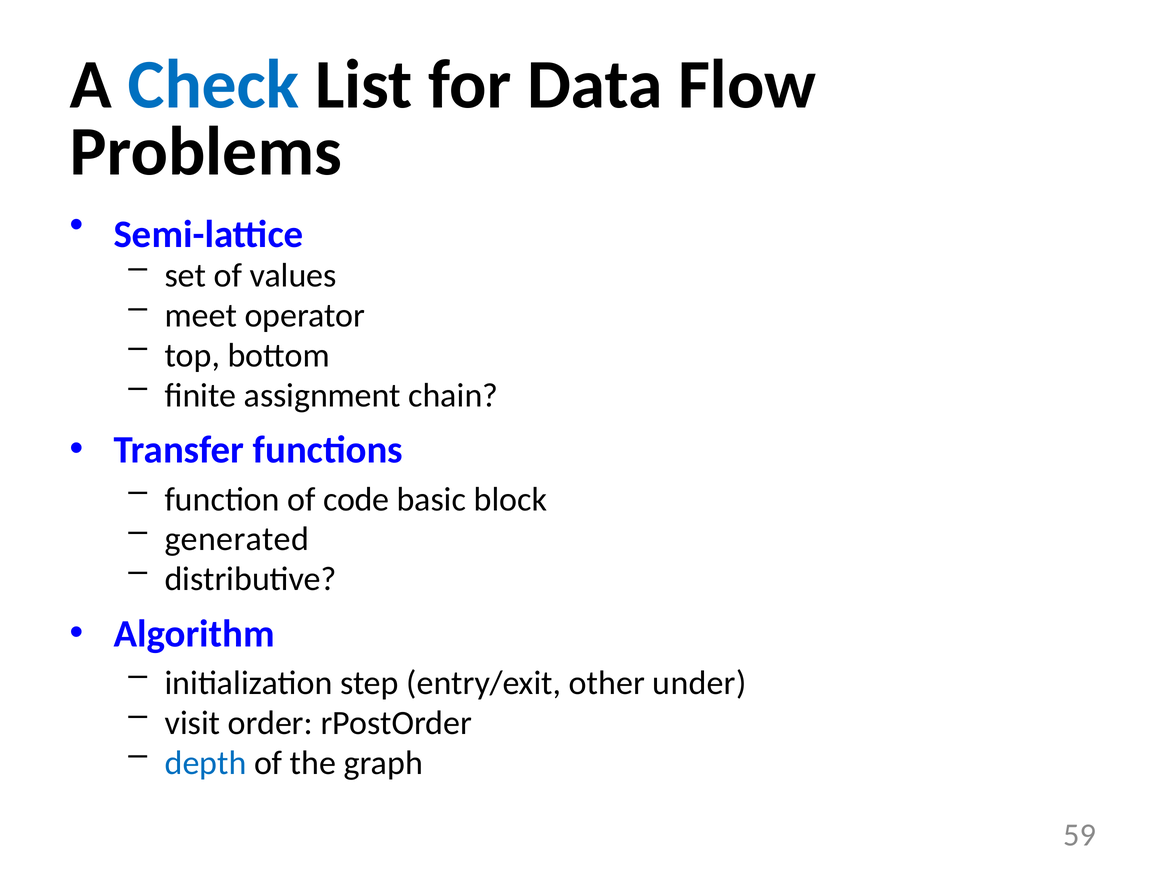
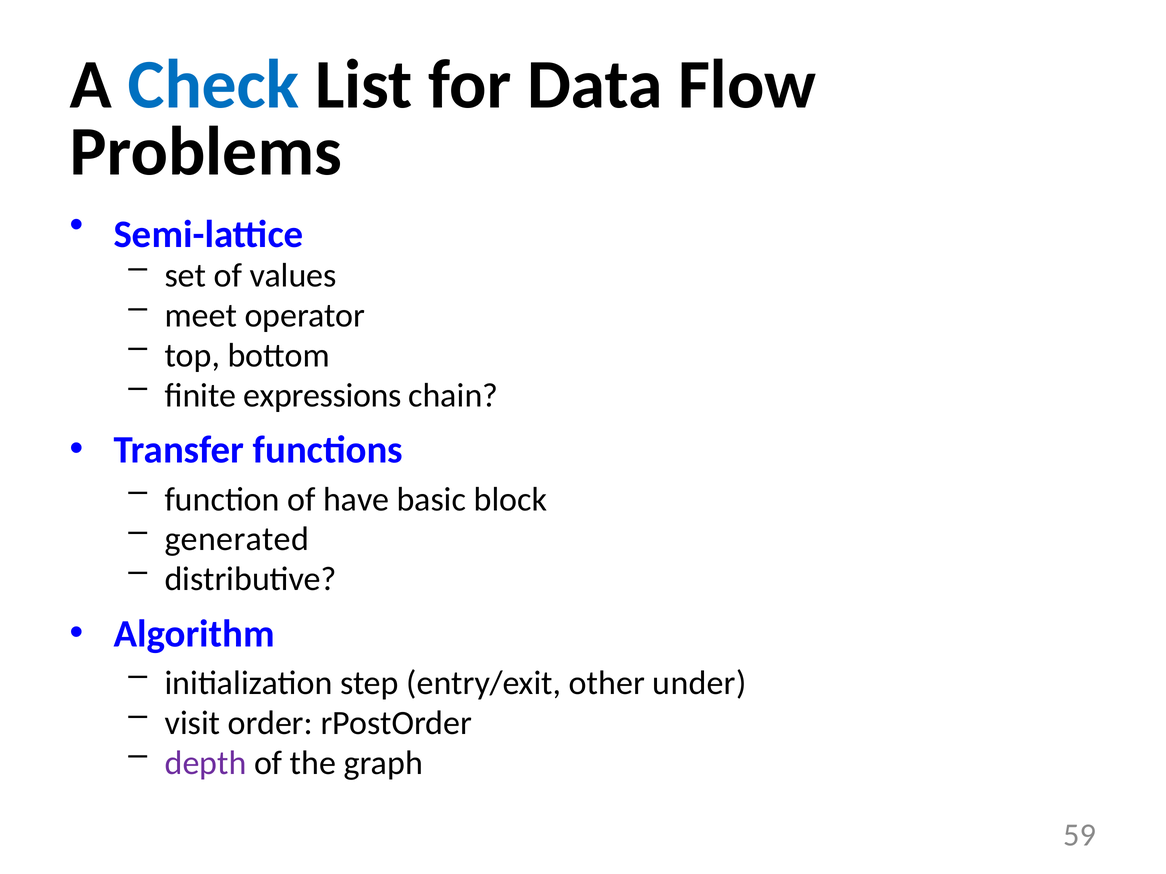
assignment: assignment -> expressions (322, 396)
code: code -> have (356, 500)
depth colour: blue -> purple (206, 763)
